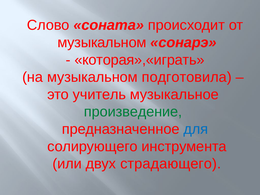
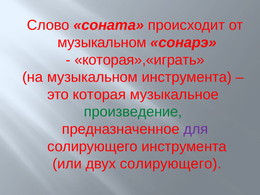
музыкальном подготовила: подготовила -> инструмента (187, 77)
учитель: учитель -> которая (99, 94)
для colour: blue -> purple (196, 129)
двух страдающего: страдающего -> солирующего (171, 164)
